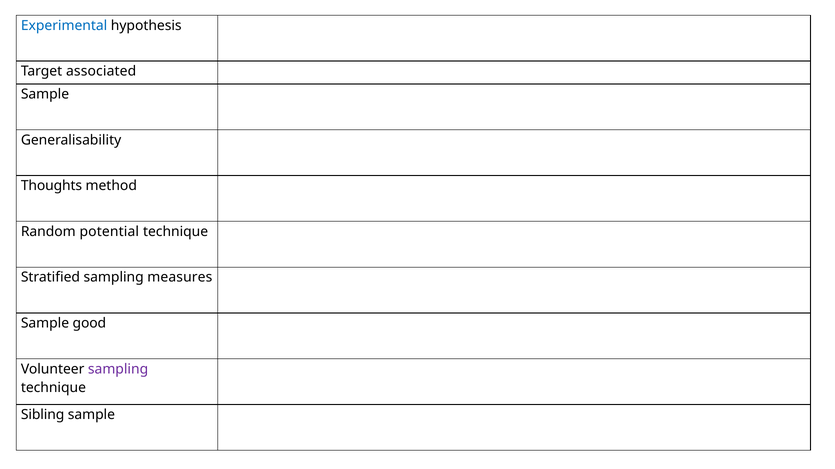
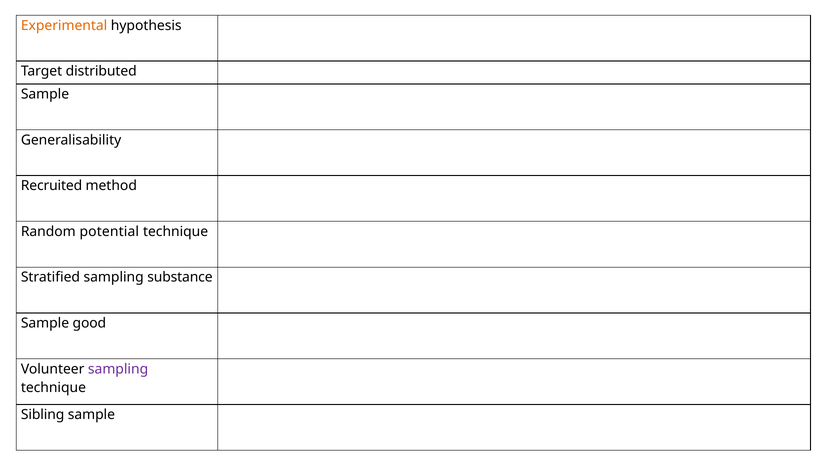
Experimental colour: blue -> orange (64, 26)
associated: associated -> distributed (101, 71)
Thoughts: Thoughts -> Recruited (52, 186)
measures: measures -> substance (180, 278)
